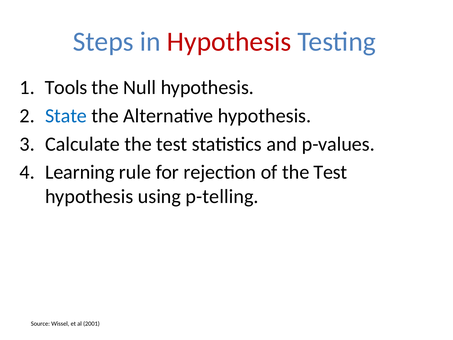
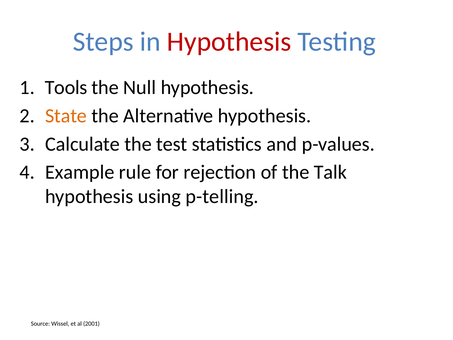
State colour: blue -> orange (66, 116)
Learning: Learning -> Example (80, 172)
of the Test: Test -> Talk (330, 172)
